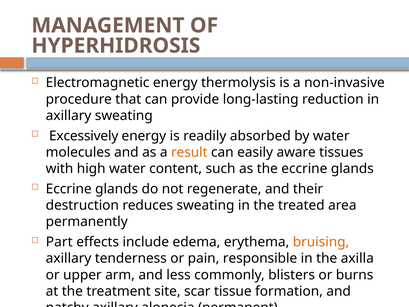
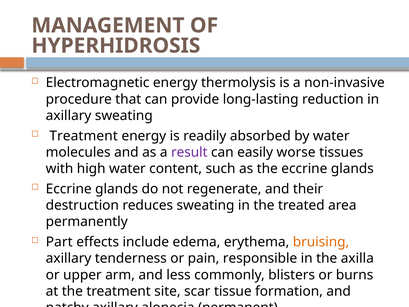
Excessively: Excessively -> Treatment (84, 136)
result colour: orange -> purple (189, 152)
aware: aware -> worse (296, 152)
